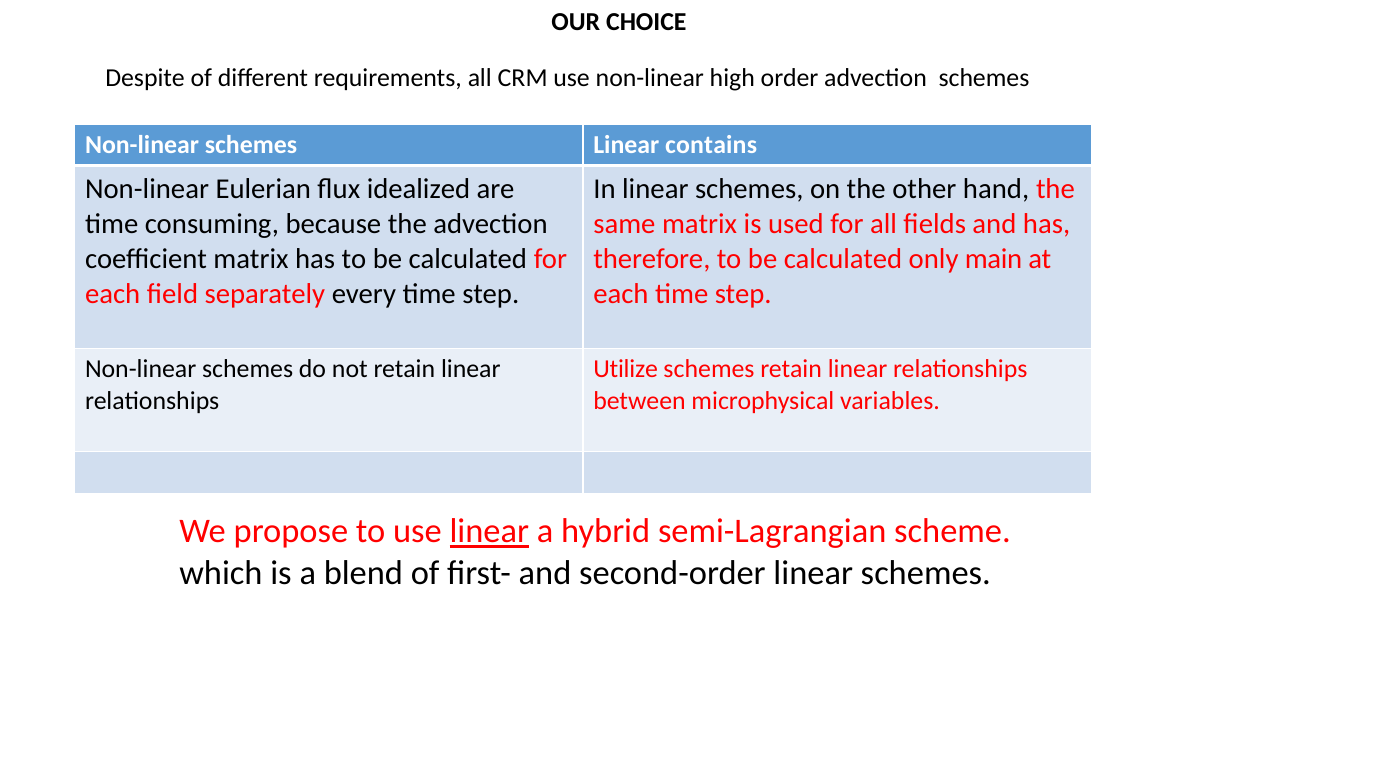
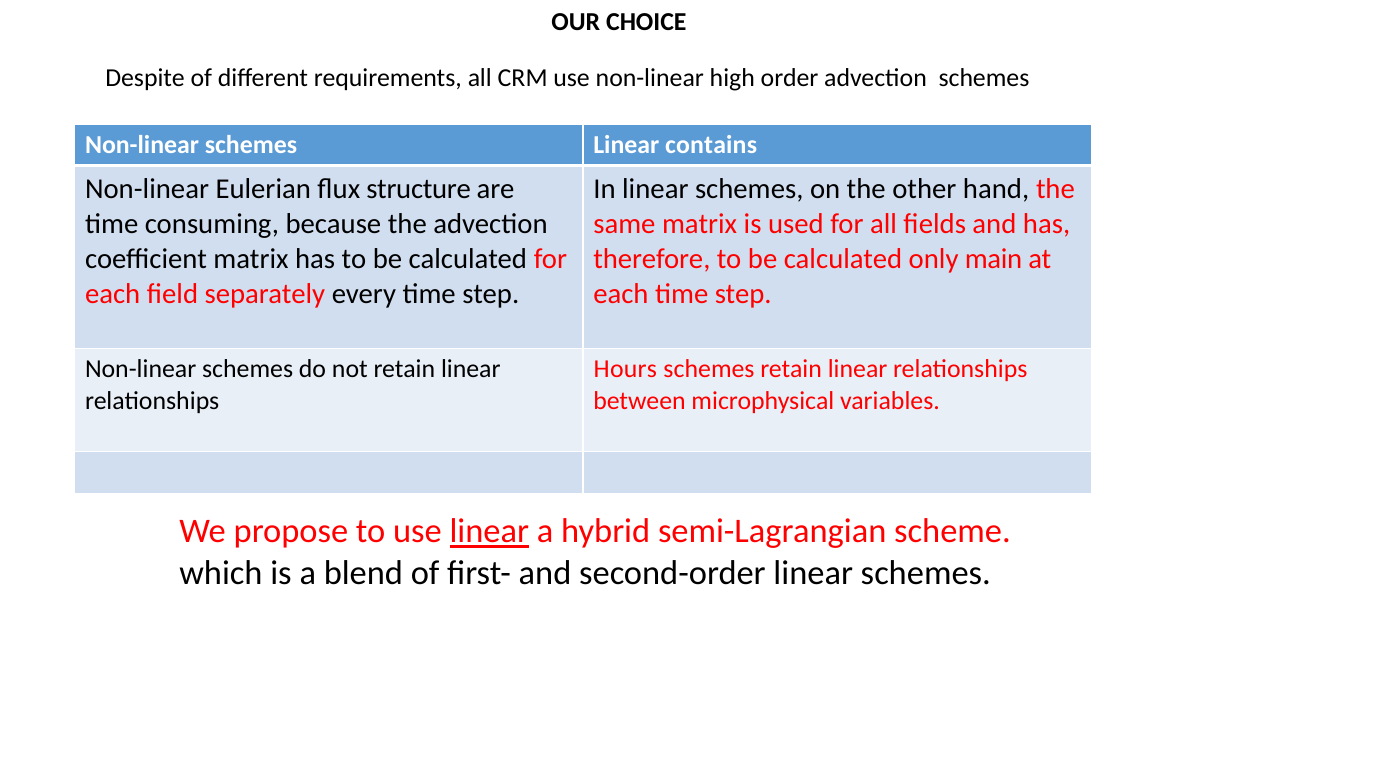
idealized: idealized -> structure (419, 189)
Utilize: Utilize -> Hours (625, 369)
